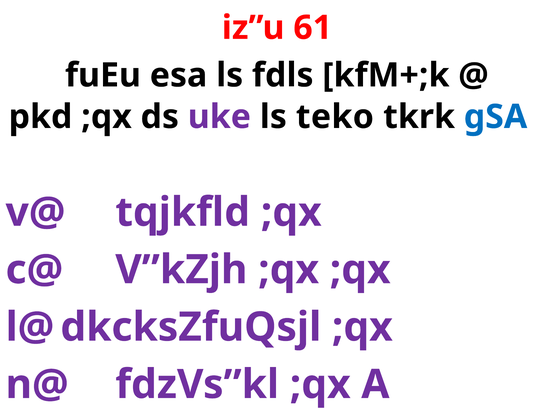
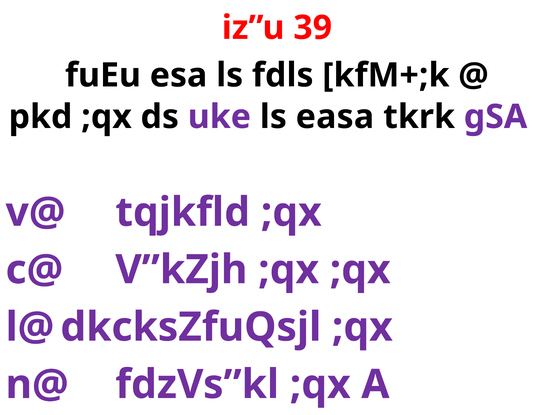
61: 61 -> 39 (313, 28)
teko: teko -> easa (335, 117)
gSA colour: blue -> purple (496, 117)
